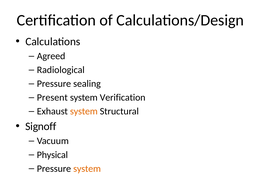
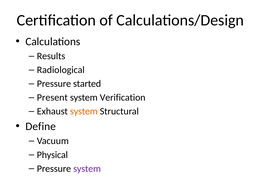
Agreed: Agreed -> Results (51, 56)
sealing: sealing -> started (87, 84)
Signoff: Signoff -> Define (41, 126)
system colour: orange -> purple (87, 168)
